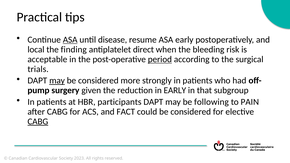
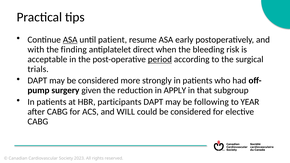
disease: disease -> patient (113, 40)
local: local -> with (36, 50)
may underline: present -> none (57, 81)
in EARLY: EARLY -> APPLY (175, 90)
PAIN: PAIN -> YEAR (250, 102)
FACT: FACT -> WILL (126, 112)
CABG underline: present -> none (38, 122)
